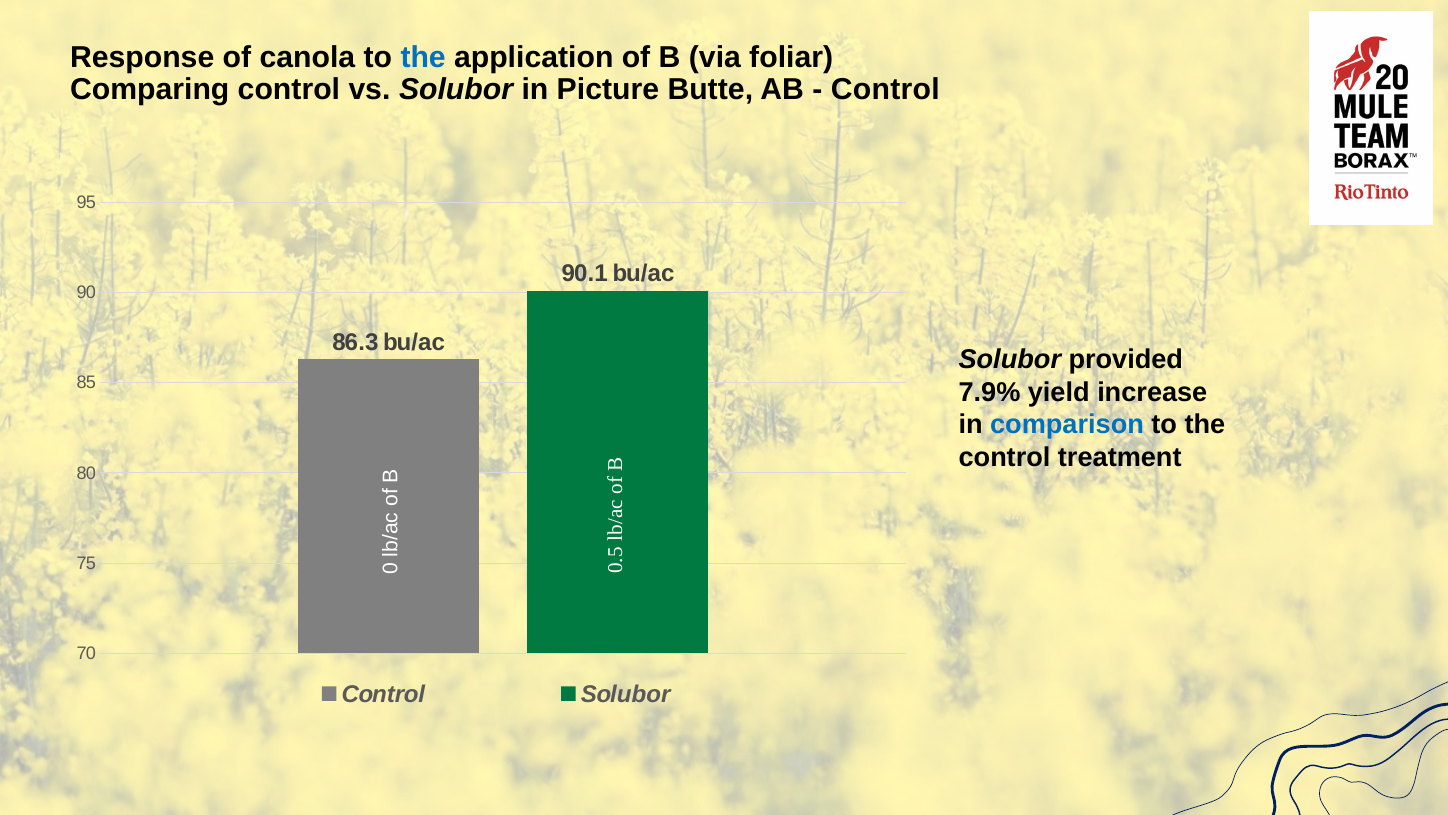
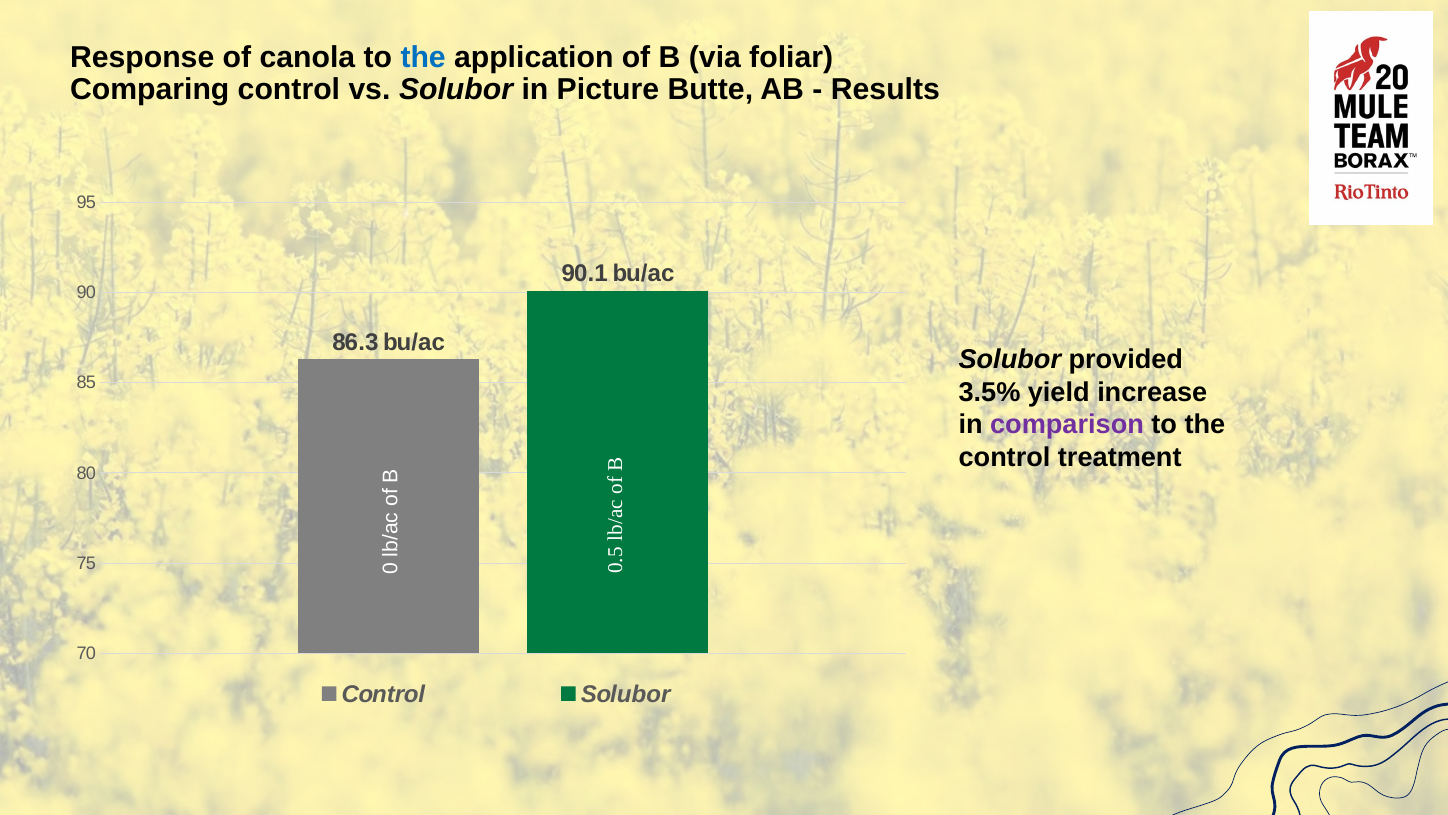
Control: Control -> Results (885, 90)
7.9%: 7.9% -> 3.5% (990, 392)
comparison colour: blue -> purple (1067, 425)
